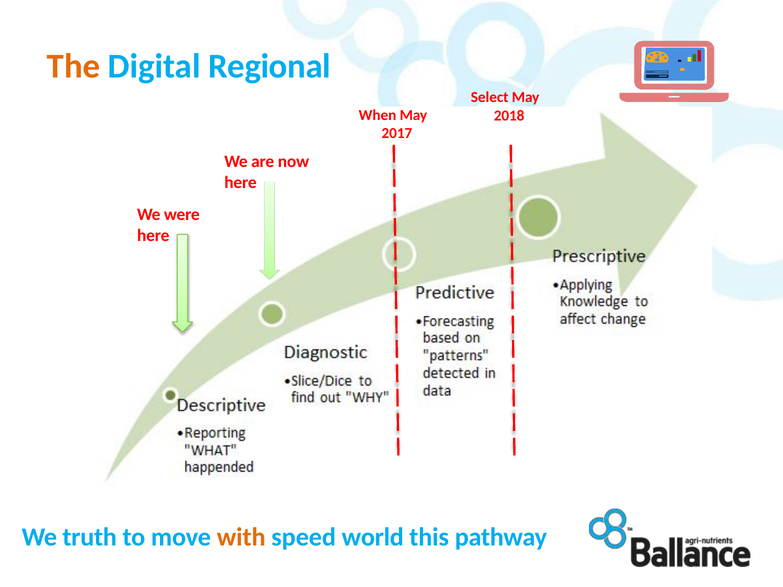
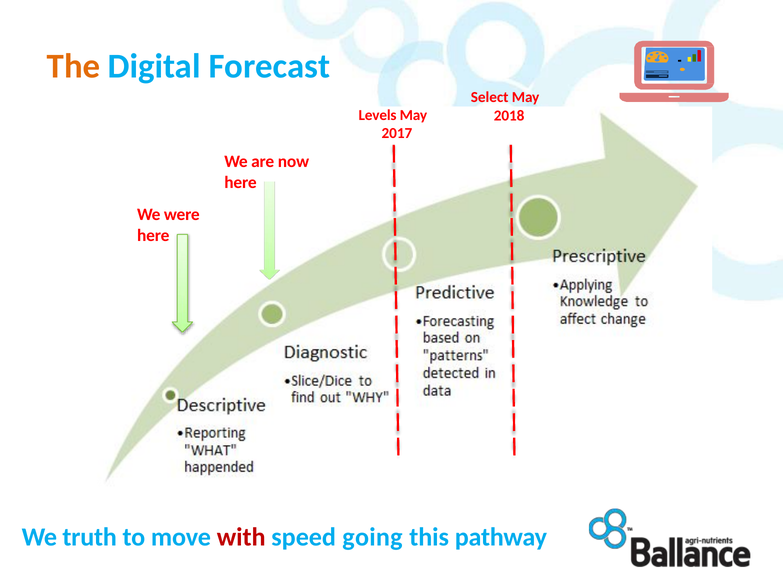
Regional: Regional -> Forecast (269, 66)
When: When -> Levels (378, 115)
with colour: orange -> red (241, 537)
world: world -> going (372, 537)
